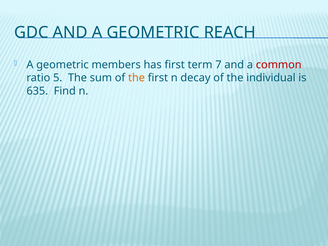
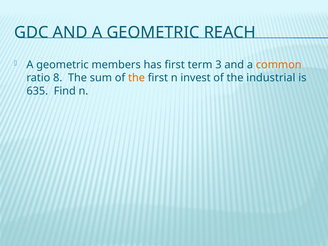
7: 7 -> 3 (218, 65)
common colour: red -> orange (279, 65)
5: 5 -> 8 (58, 78)
decay: decay -> invest (196, 78)
individual: individual -> industrial (271, 78)
